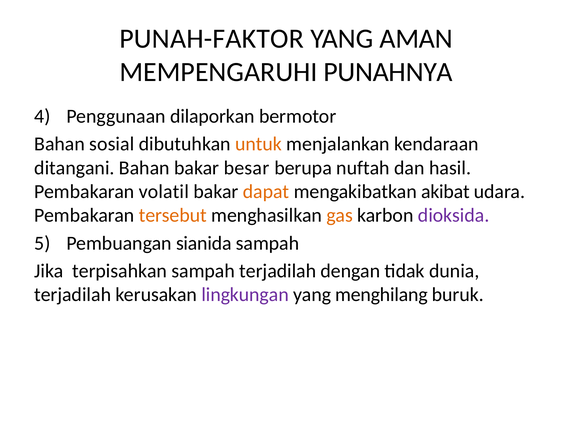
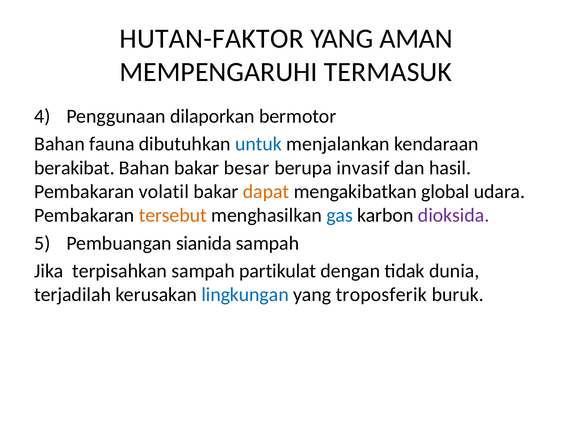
PUNAH-FAKTOR: PUNAH-FAKTOR -> HUTAN-FAKTOR (212, 39)
PUNAHNYA: PUNAHNYA -> TERMASUK (388, 72)
sosial: sosial -> fauna (112, 144)
untuk colour: orange -> blue (259, 144)
ditangani: ditangani -> berakibat (75, 168)
nuftah: nuftah -> invasif (363, 168)
akibat: akibat -> global (445, 192)
gas colour: orange -> blue (340, 215)
sampah terjadilah: terjadilah -> partikulat (278, 271)
lingkungan colour: purple -> blue (245, 295)
menghilang: menghilang -> troposferik (381, 295)
